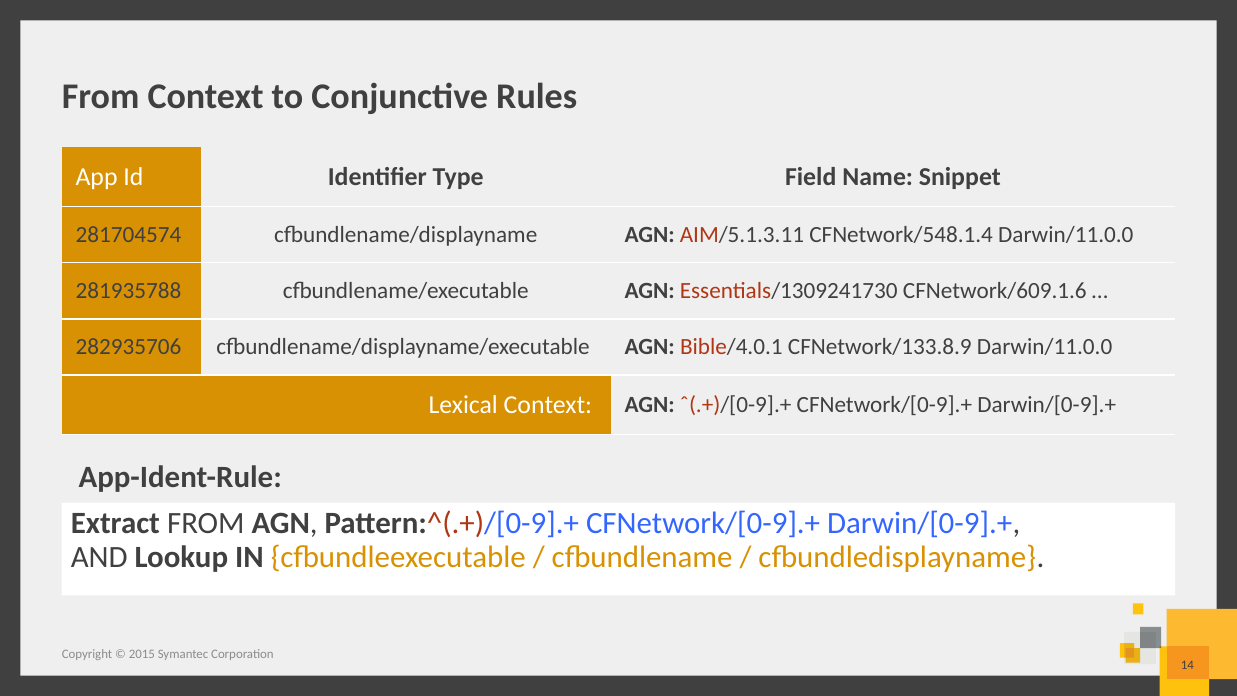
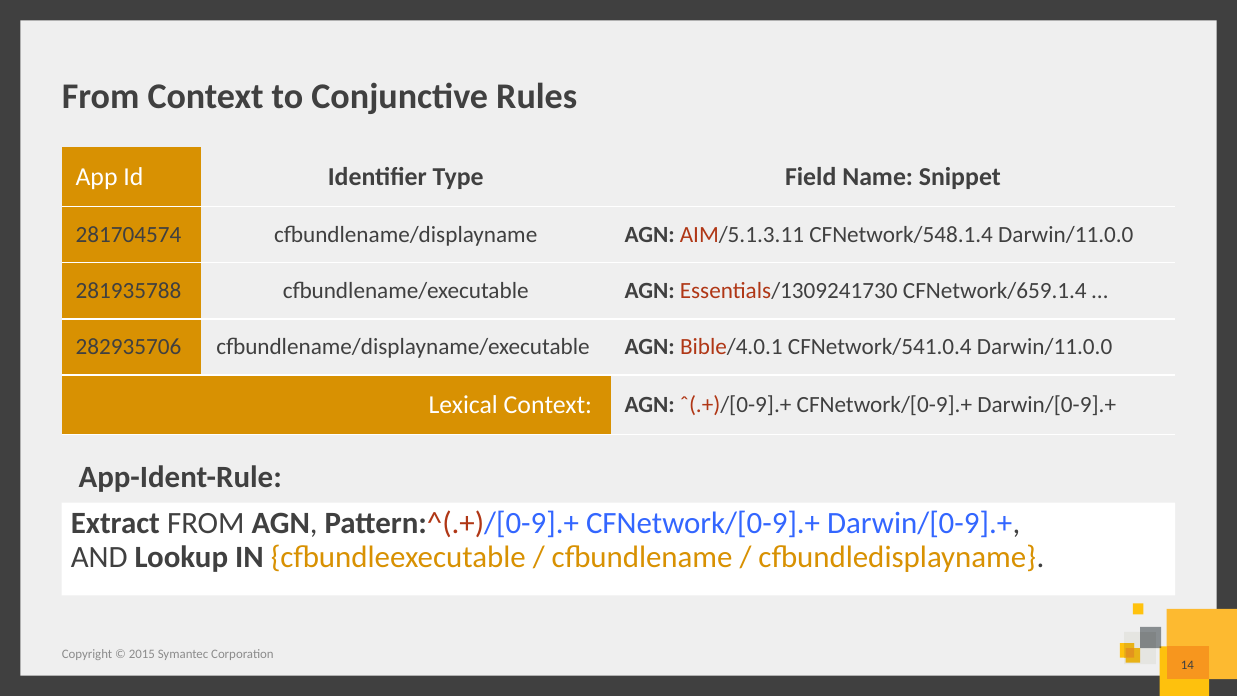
CFNetwork/609.1.6: CFNetwork/609.1.6 -> CFNetwork/659.1.4 (995, 291)
CFNetwork/133.8.9: CFNetwork/133.8.9 -> CFNetwork/541.0.4 (880, 347)
